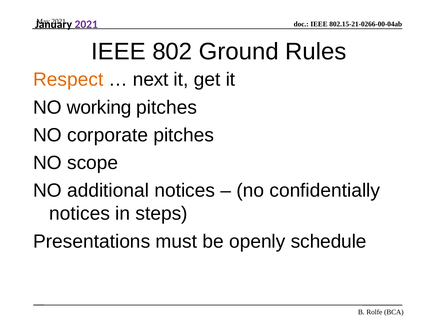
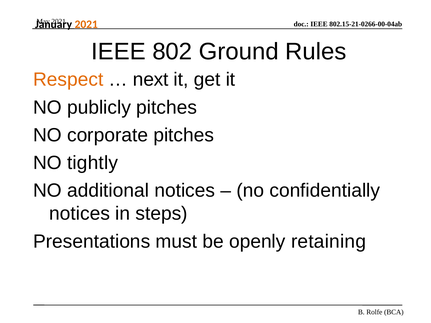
2021 colour: purple -> orange (86, 24)
working: working -> publicly (99, 107)
scope: scope -> tightly (93, 163)
schedule: schedule -> retaining (329, 242)
